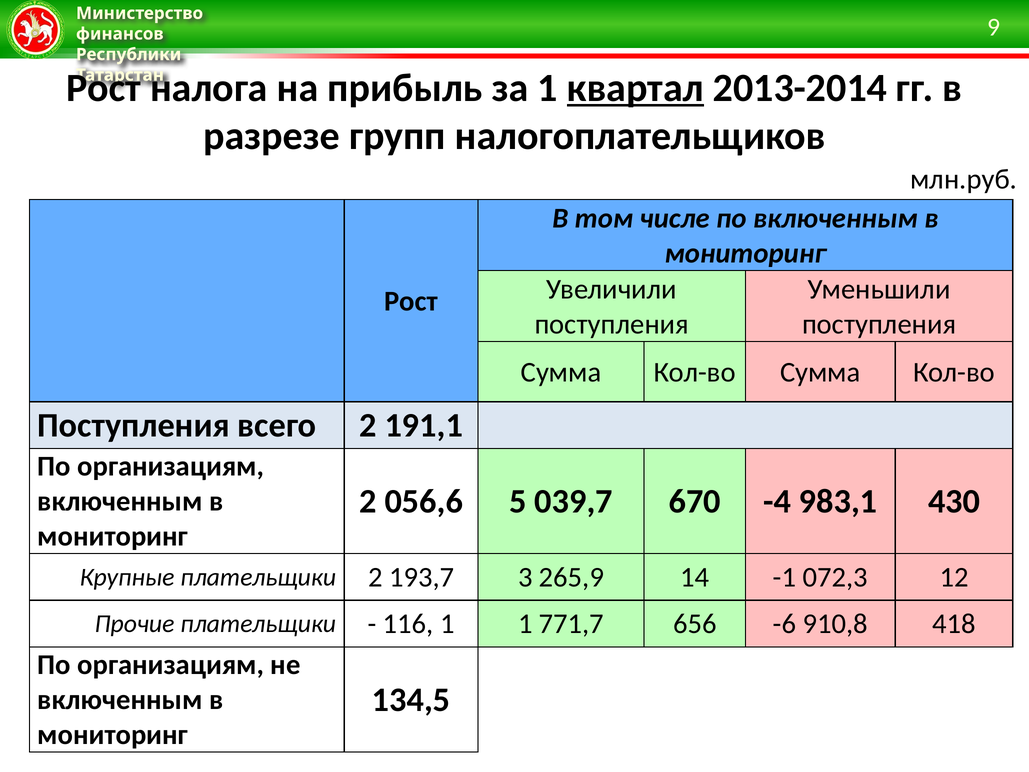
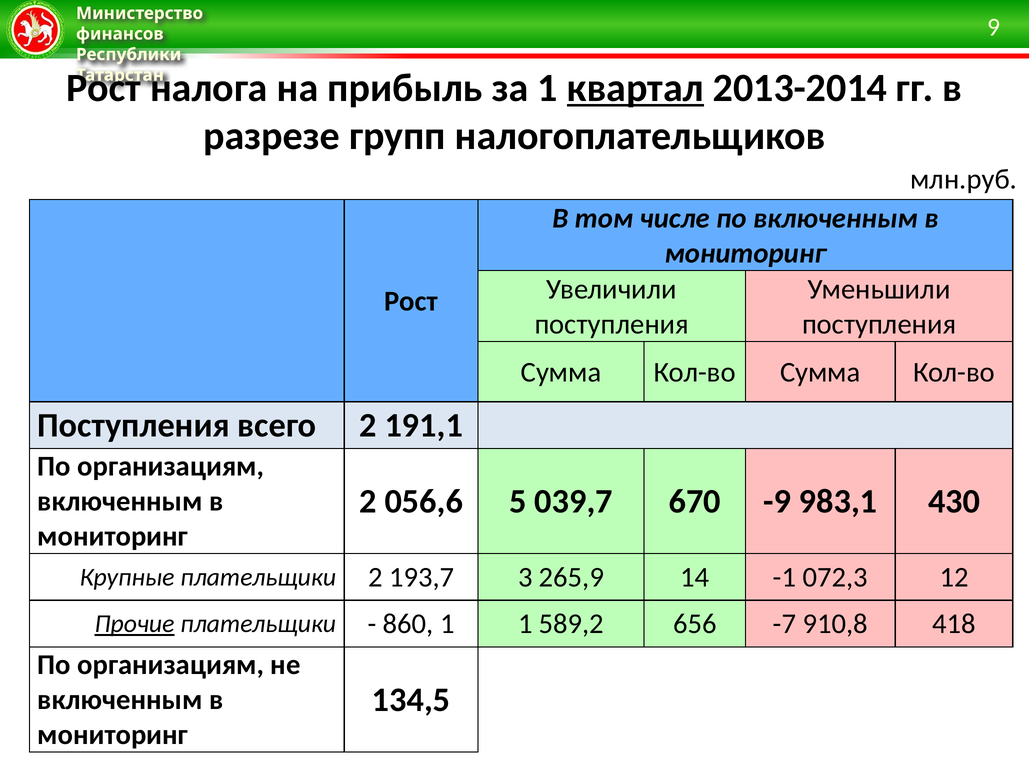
-4: -4 -> -9 (777, 501)
Прочие underline: none -> present (135, 624)
116: 116 -> 860 (408, 624)
771,7: 771,7 -> 589,2 (571, 624)
-6: -6 -> -7 (785, 624)
